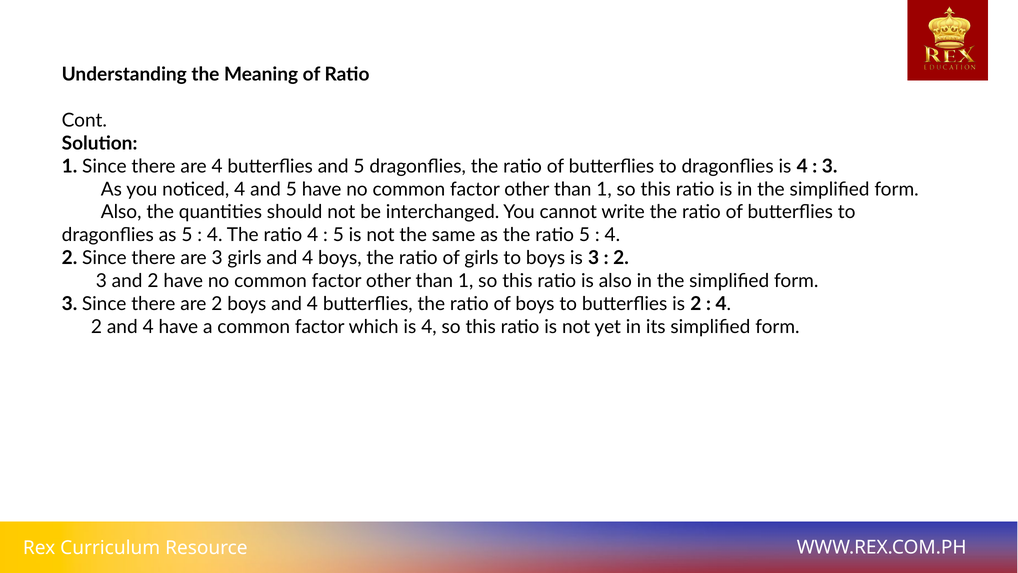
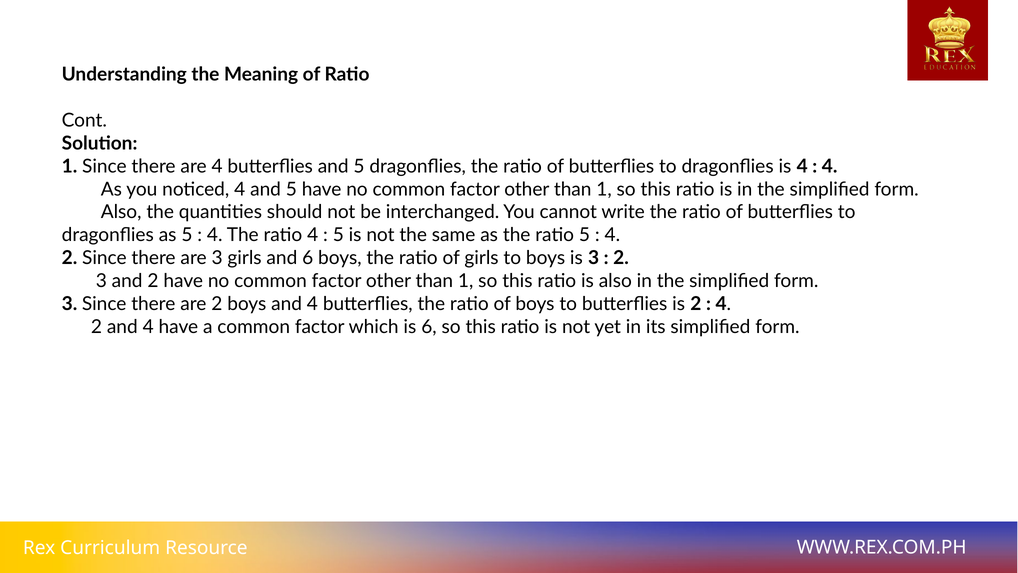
3: 3 -> 4 (830, 166)
girls and 4: 4 -> 6 (308, 258)
which is 4: 4 -> 6 (429, 327)
